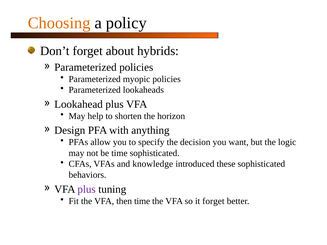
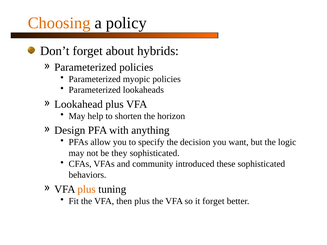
be time: time -> they (119, 153)
knowledge: knowledge -> community (153, 164)
plus colour: purple -> orange (87, 189)
then time: time -> plus (142, 201)
